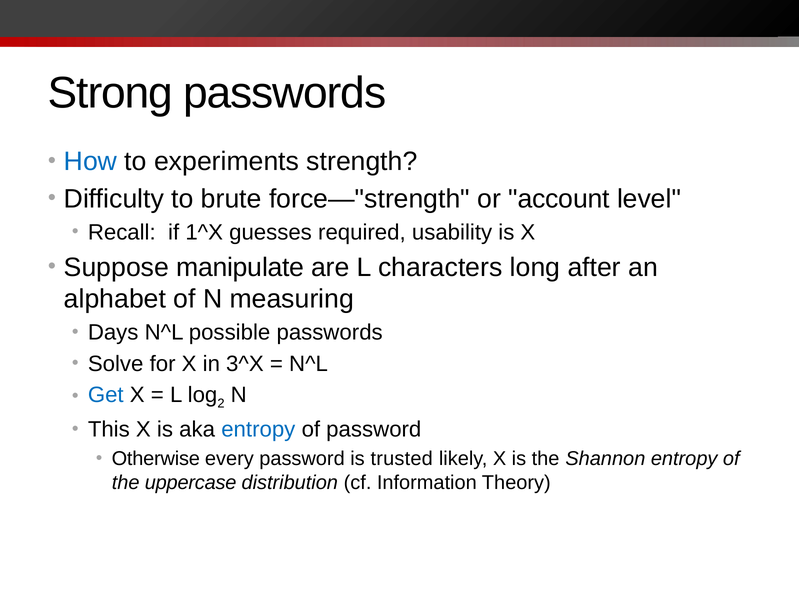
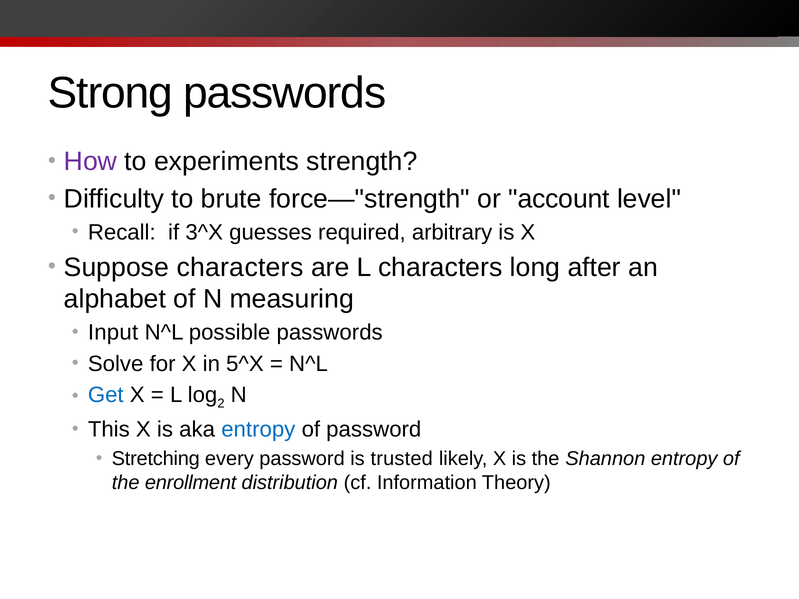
How colour: blue -> purple (91, 162)
1^X: 1^X -> 3^X (204, 232)
usability: usability -> arbitrary (452, 232)
Suppose manipulate: manipulate -> characters (240, 267)
Days: Days -> Input (113, 333)
3^X: 3^X -> 5^X (245, 364)
Otherwise: Otherwise -> Stretching (156, 459)
uppercase: uppercase -> enrollment (191, 483)
